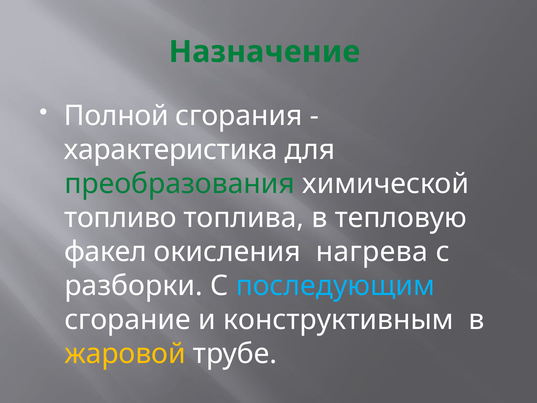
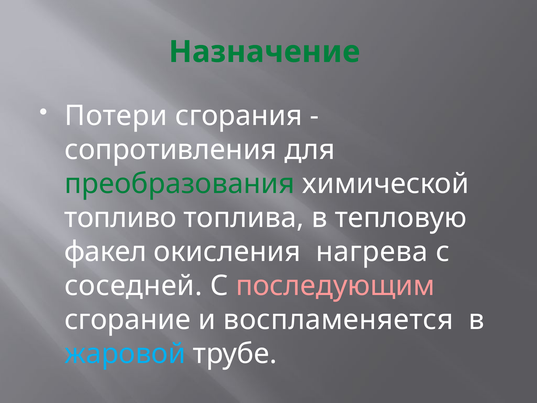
Полной: Полной -> Потери (116, 116)
характеристика: характеристика -> сопротивления (171, 150)
разборки: разборки -> соседней (133, 286)
последующим colour: light blue -> pink (335, 286)
конструктивным: конструктивным -> воспламеняется (338, 320)
жаровой colour: yellow -> light blue (125, 354)
